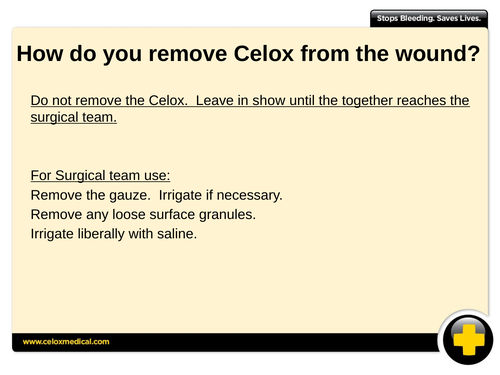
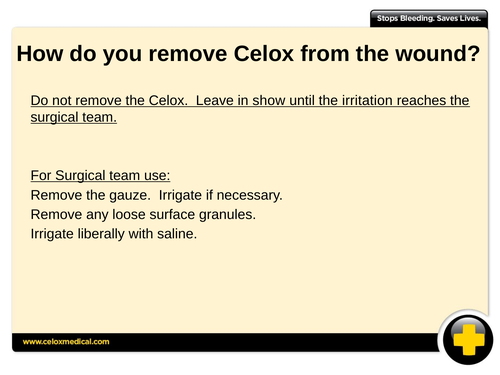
together: together -> irritation (367, 101)
